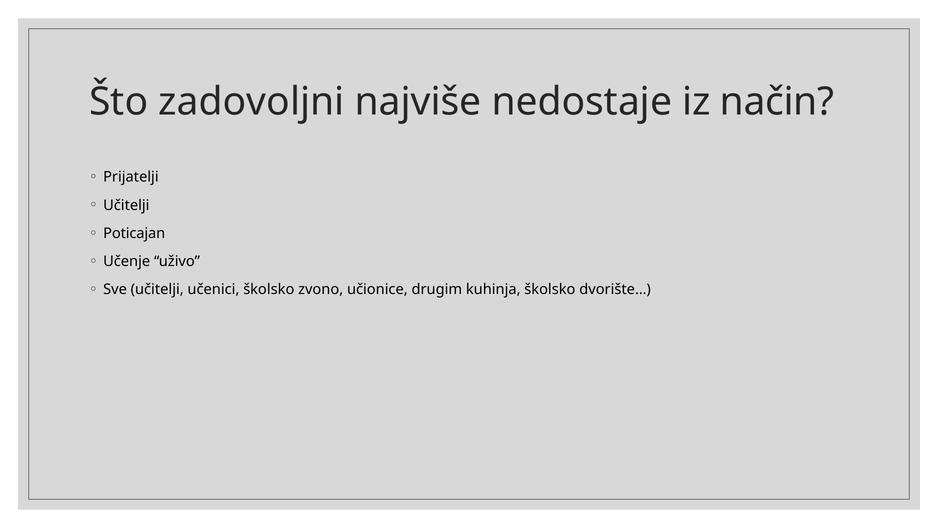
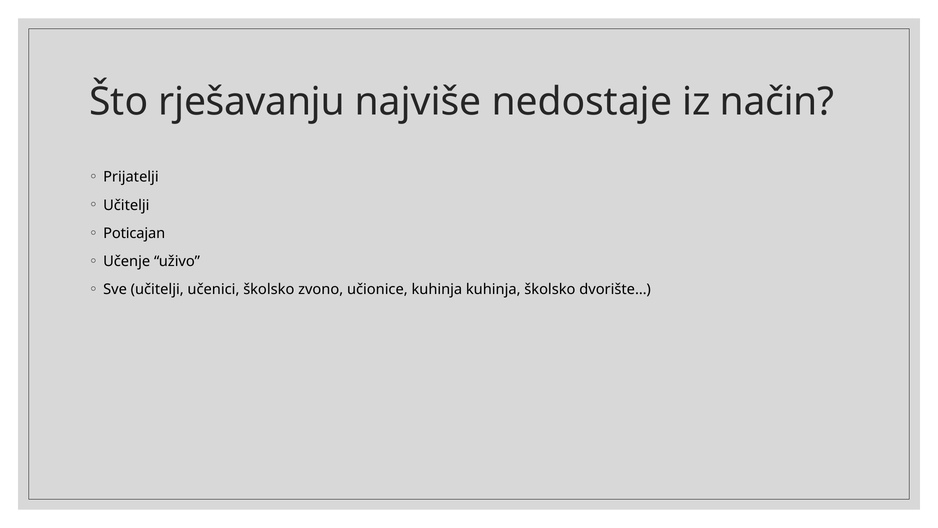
zadovoljni: zadovoljni -> rješavanju (252, 102)
učionice drugim: drugim -> kuhinja (437, 289)
